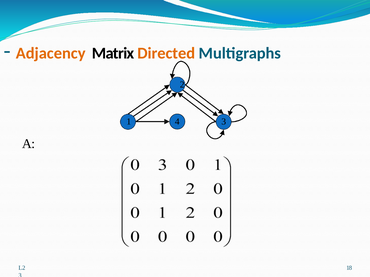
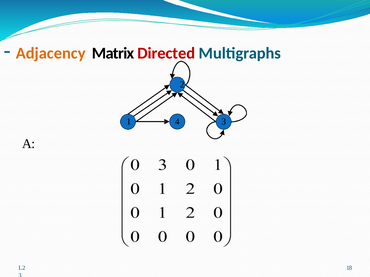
Directed colour: orange -> red (166, 53)
